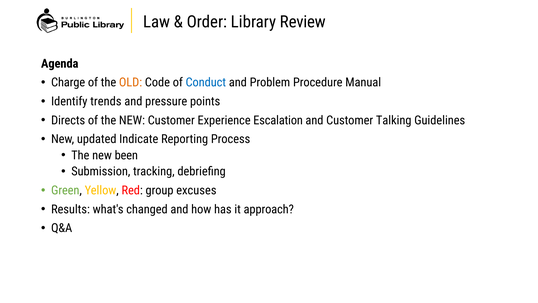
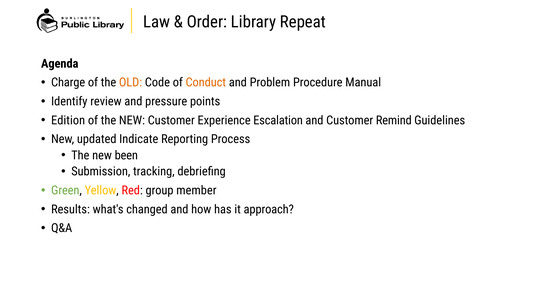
Review: Review -> Repeat (303, 22)
Conduct colour: blue -> orange (206, 82)
trends: trends -> review (106, 101)
Directs: Directs -> Edition (68, 120)
Talking: Talking -> Remind (394, 120)
excuses: excuses -> member (196, 190)
